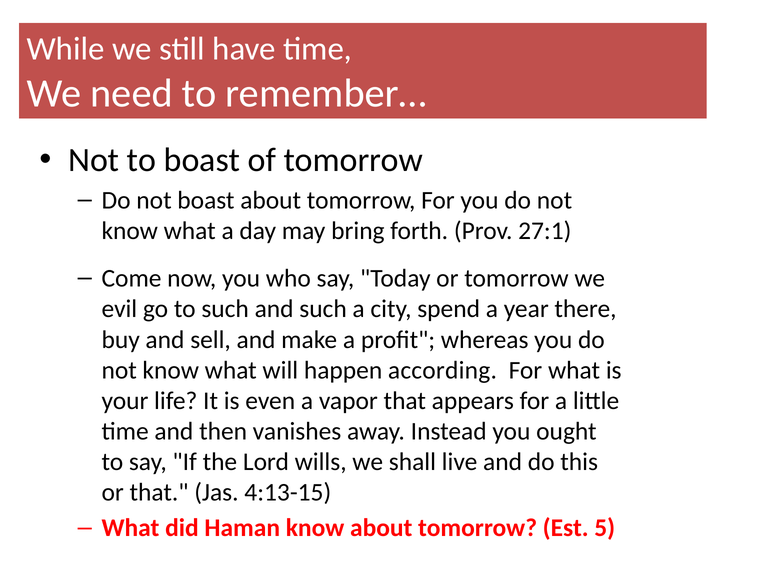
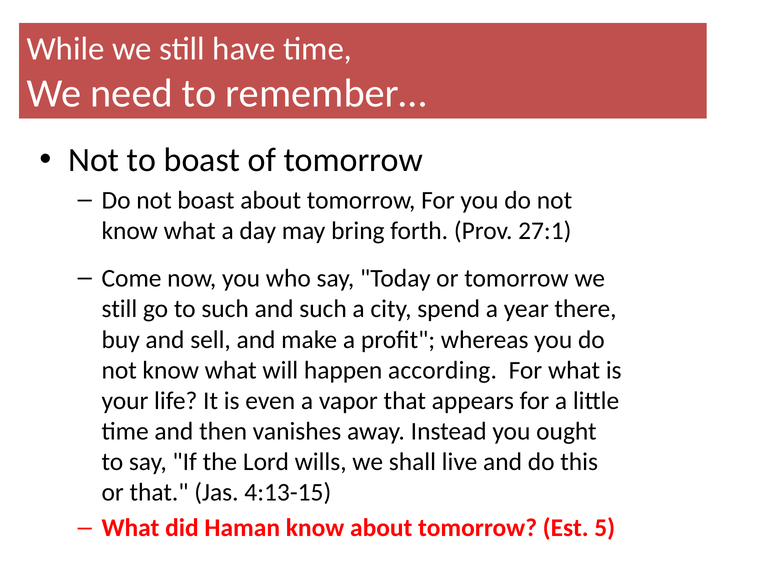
evil: evil -> still (119, 309)
